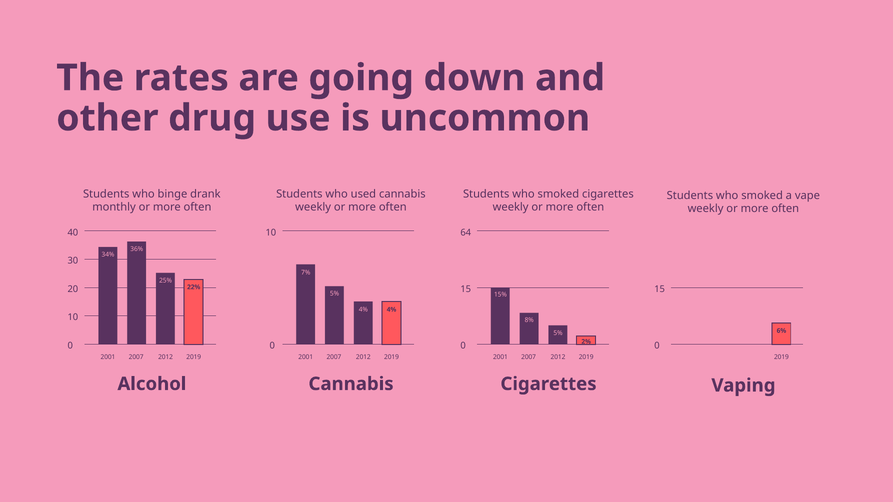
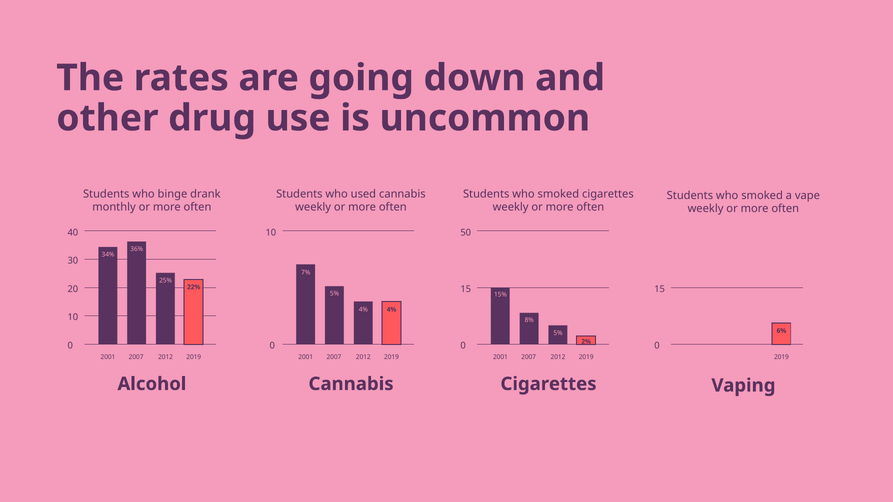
64: 64 -> 50 (466, 233)
